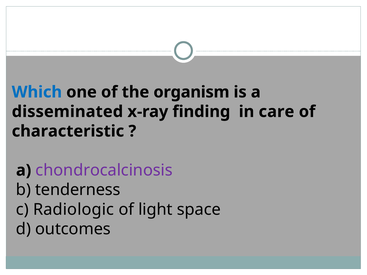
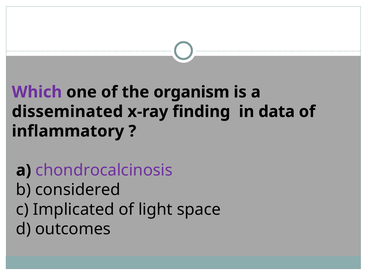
Which colour: blue -> purple (37, 92)
care: care -> data (277, 112)
characteristic: characteristic -> inflammatory (68, 131)
tenderness: tenderness -> considered (78, 190)
Radiologic: Radiologic -> Implicated (74, 210)
